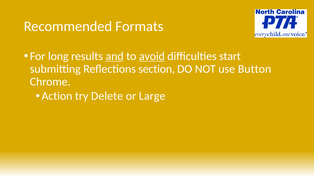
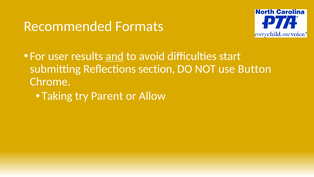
long: long -> user (58, 56)
avoid underline: present -> none (152, 56)
Action: Action -> Taking (57, 96)
Delete: Delete -> Parent (107, 96)
Large: Large -> Allow (152, 96)
